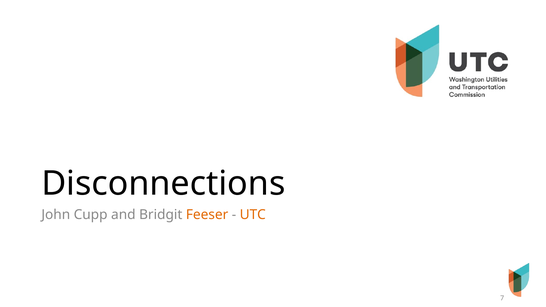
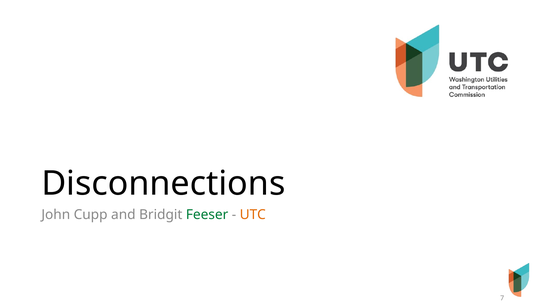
Feeser colour: orange -> green (207, 215)
